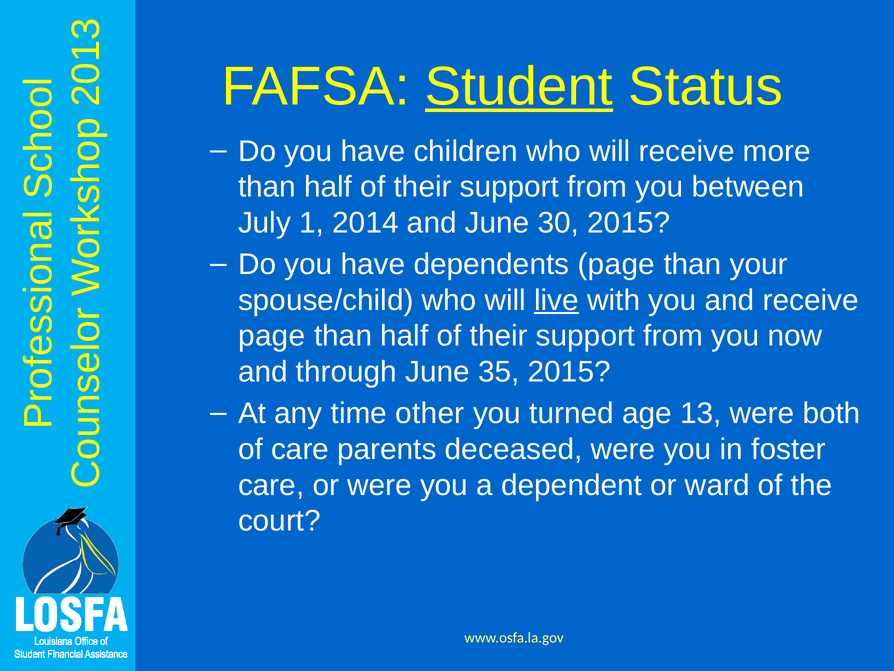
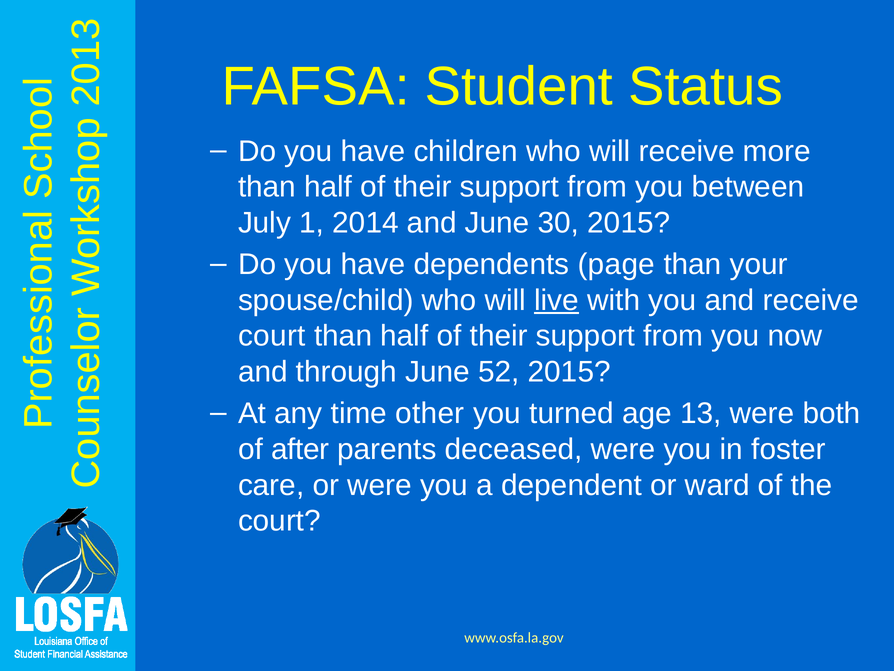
Student underline: present -> none (519, 87)
page: page -> court (272, 336)
35: 35 -> 52 (499, 372)
of care: care -> after (300, 449)
